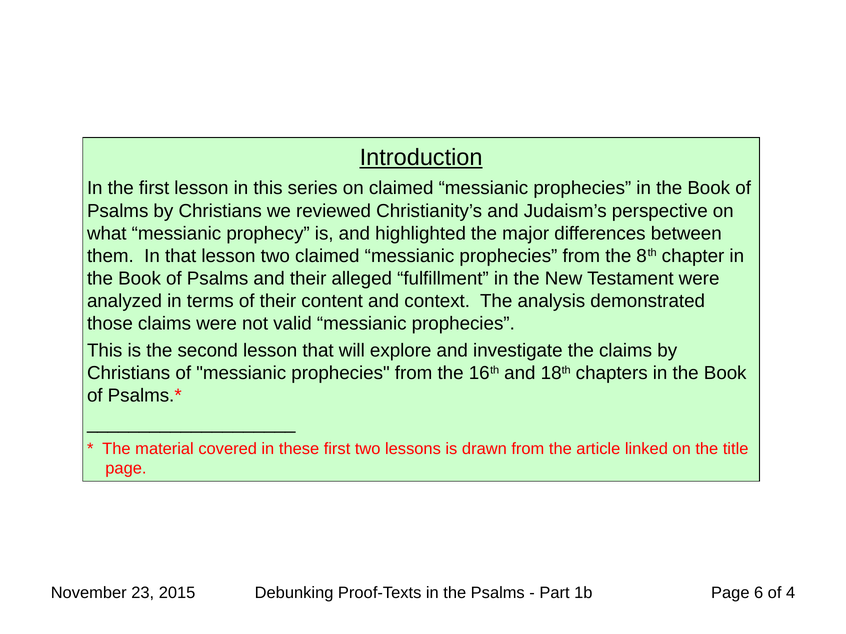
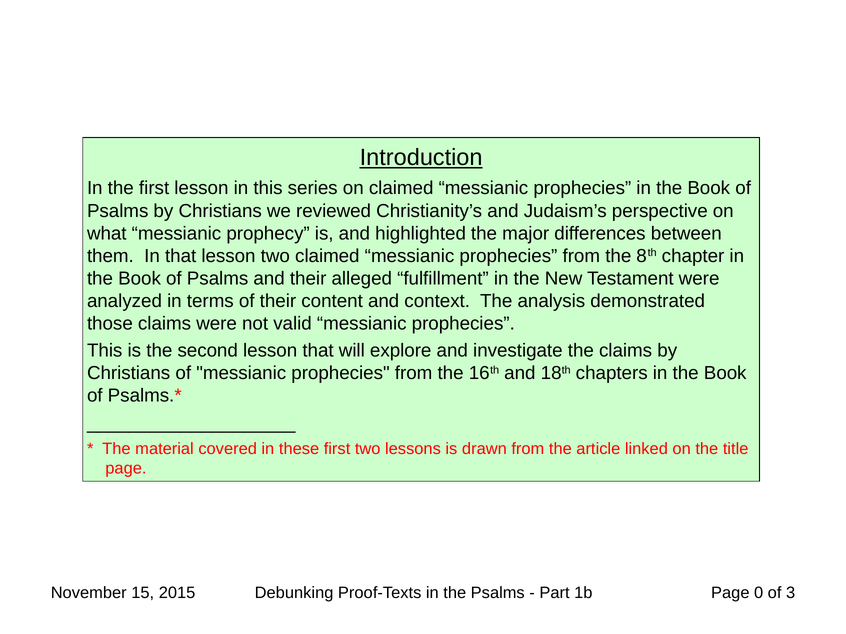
23: 23 -> 15 (143, 593)
6: 6 -> 0 (759, 593)
4: 4 -> 3 (791, 593)
